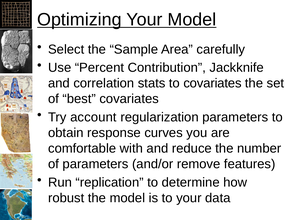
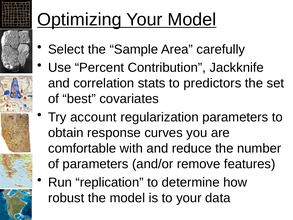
to covariates: covariates -> predictors (212, 83)
